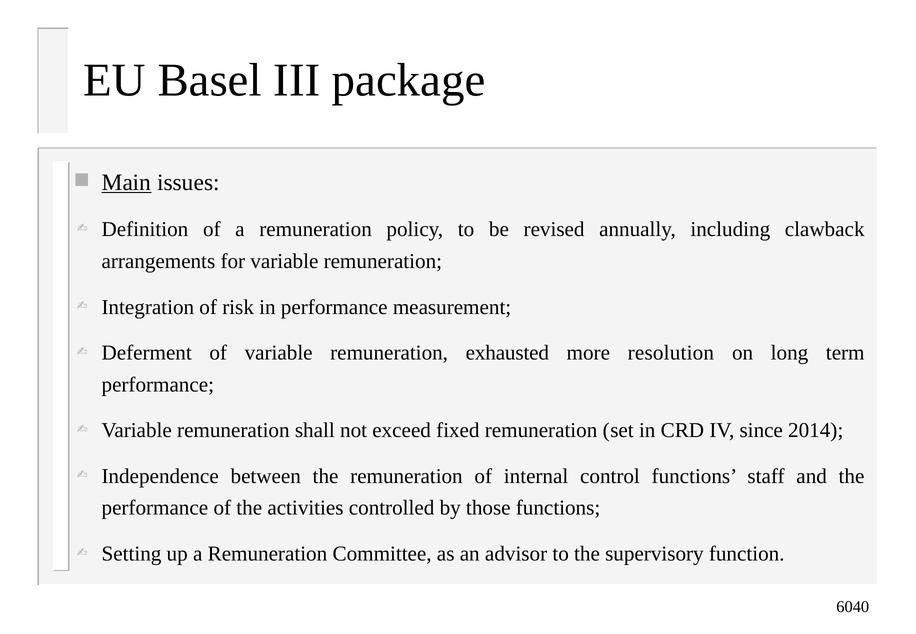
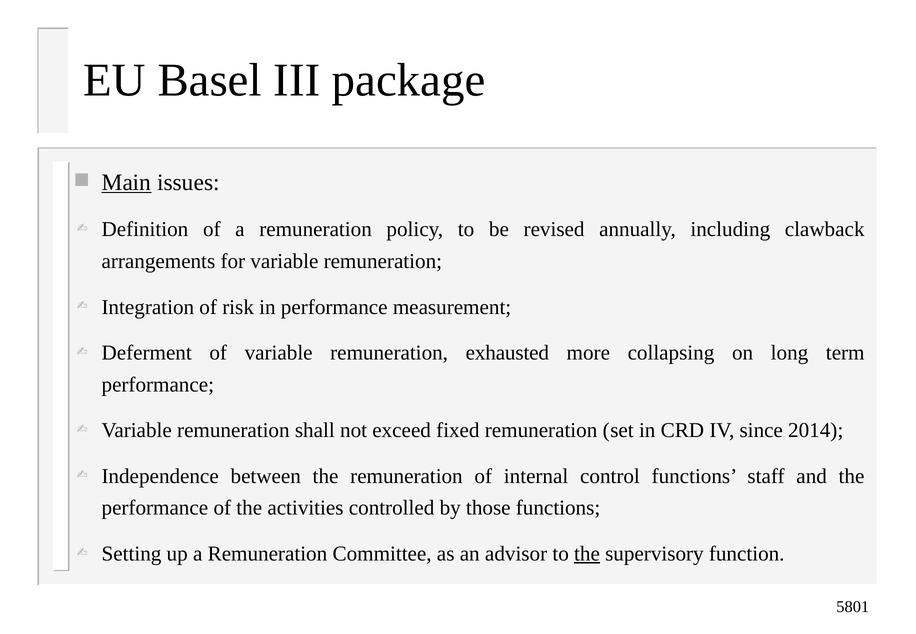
resolution: resolution -> collapsing (671, 353)
the underline: none -> present (587, 554)
6040: 6040 -> 5801 (853, 607)
